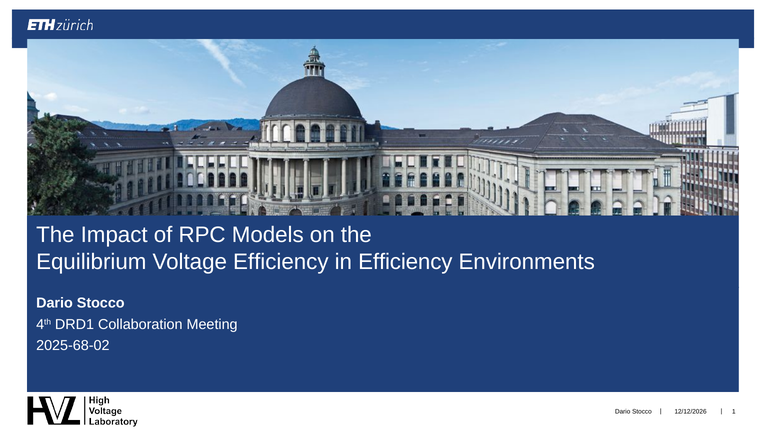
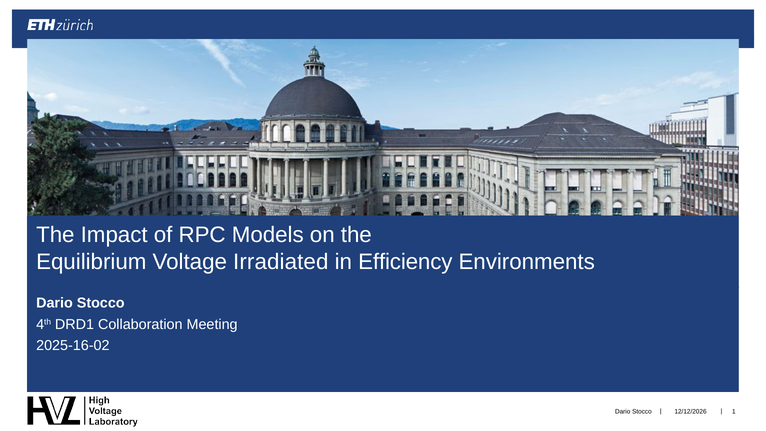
Voltage Efficiency: Efficiency -> Irradiated (281, 262)
2025-68-02: 2025-68-02 -> 2025-16-02 (73, 346)
